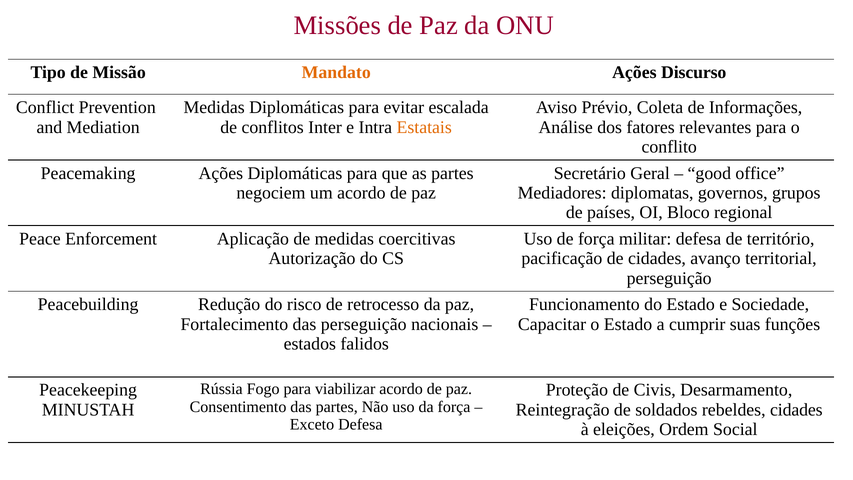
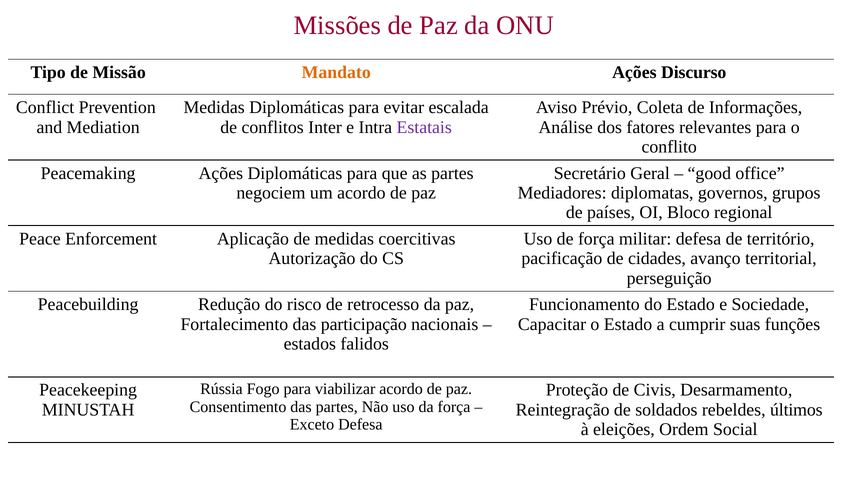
Estatais colour: orange -> purple (424, 127)
das perseguição: perseguição -> participação (364, 324)
rebeldes cidades: cidades -> últimos (796, 410)
